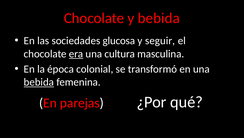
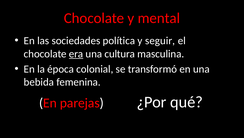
y bebida: bebida -> mental (159, 18)
glucosa: glucosa -> política (119, 41)
bebida underline: present -> none (39, 82)
